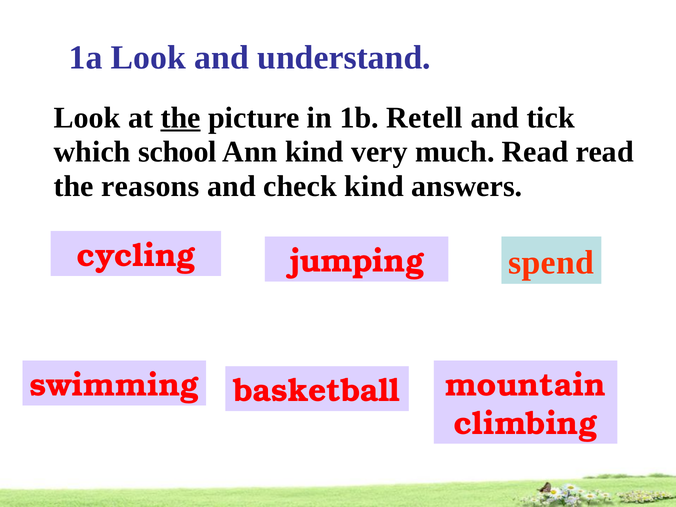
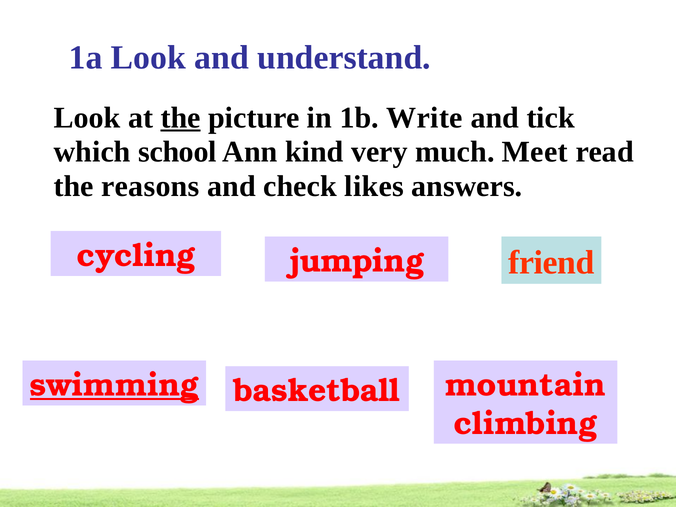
Retell: Retell -> Write (425, 118)
much Read: Read -> Meet (535, 152)
check kind: kind -> likes (374, 186)
spend: spend -> friend (551, 263)
swimming underline: none -> present (114, 385)
